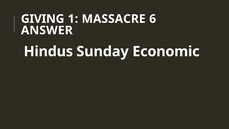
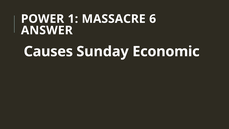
GIVING: GIVING -> POWER (43, 19)
Hindus: Hindus -> Causes (48, 51)
